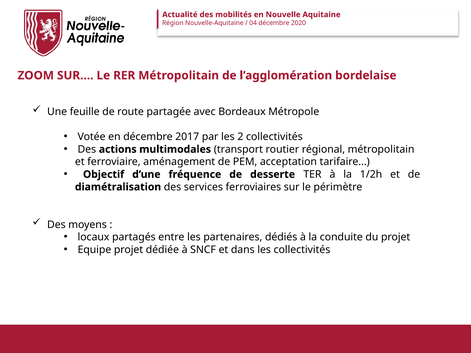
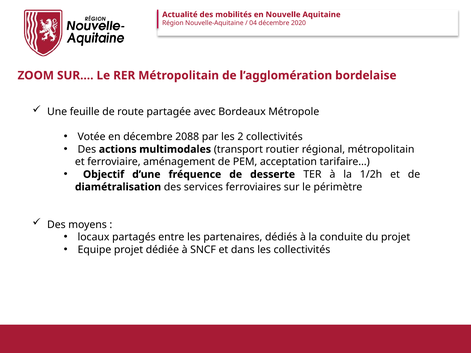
2017: 2017 -> 2088 (187, 137)
